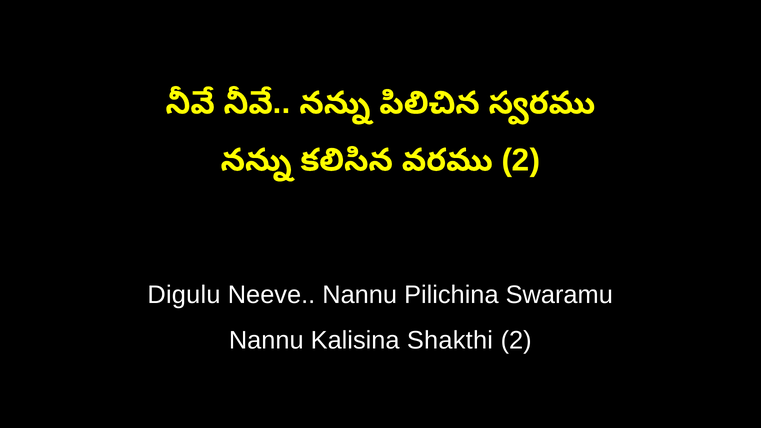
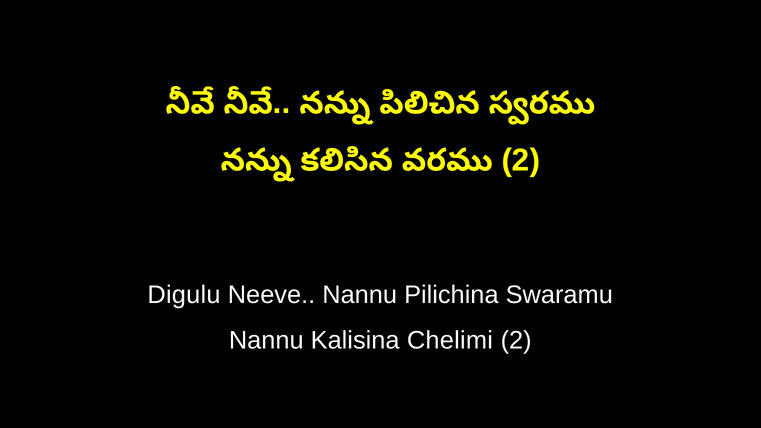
Shakthi: Shakthi -> Chelimi (450, 340)
